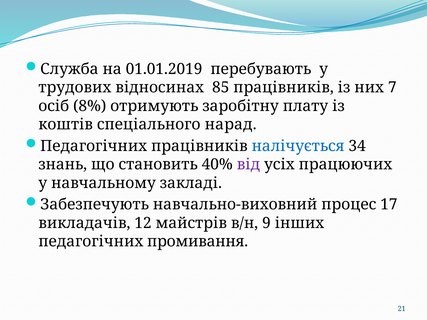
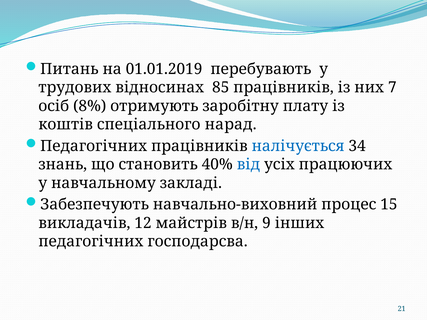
Служба: Служба -> Питань (69, 69)
від colour: purple -> blue (248, 165)
17: 17 -> 15 (389, 205)
промивання: промивання -> господарсва (198, 242)
